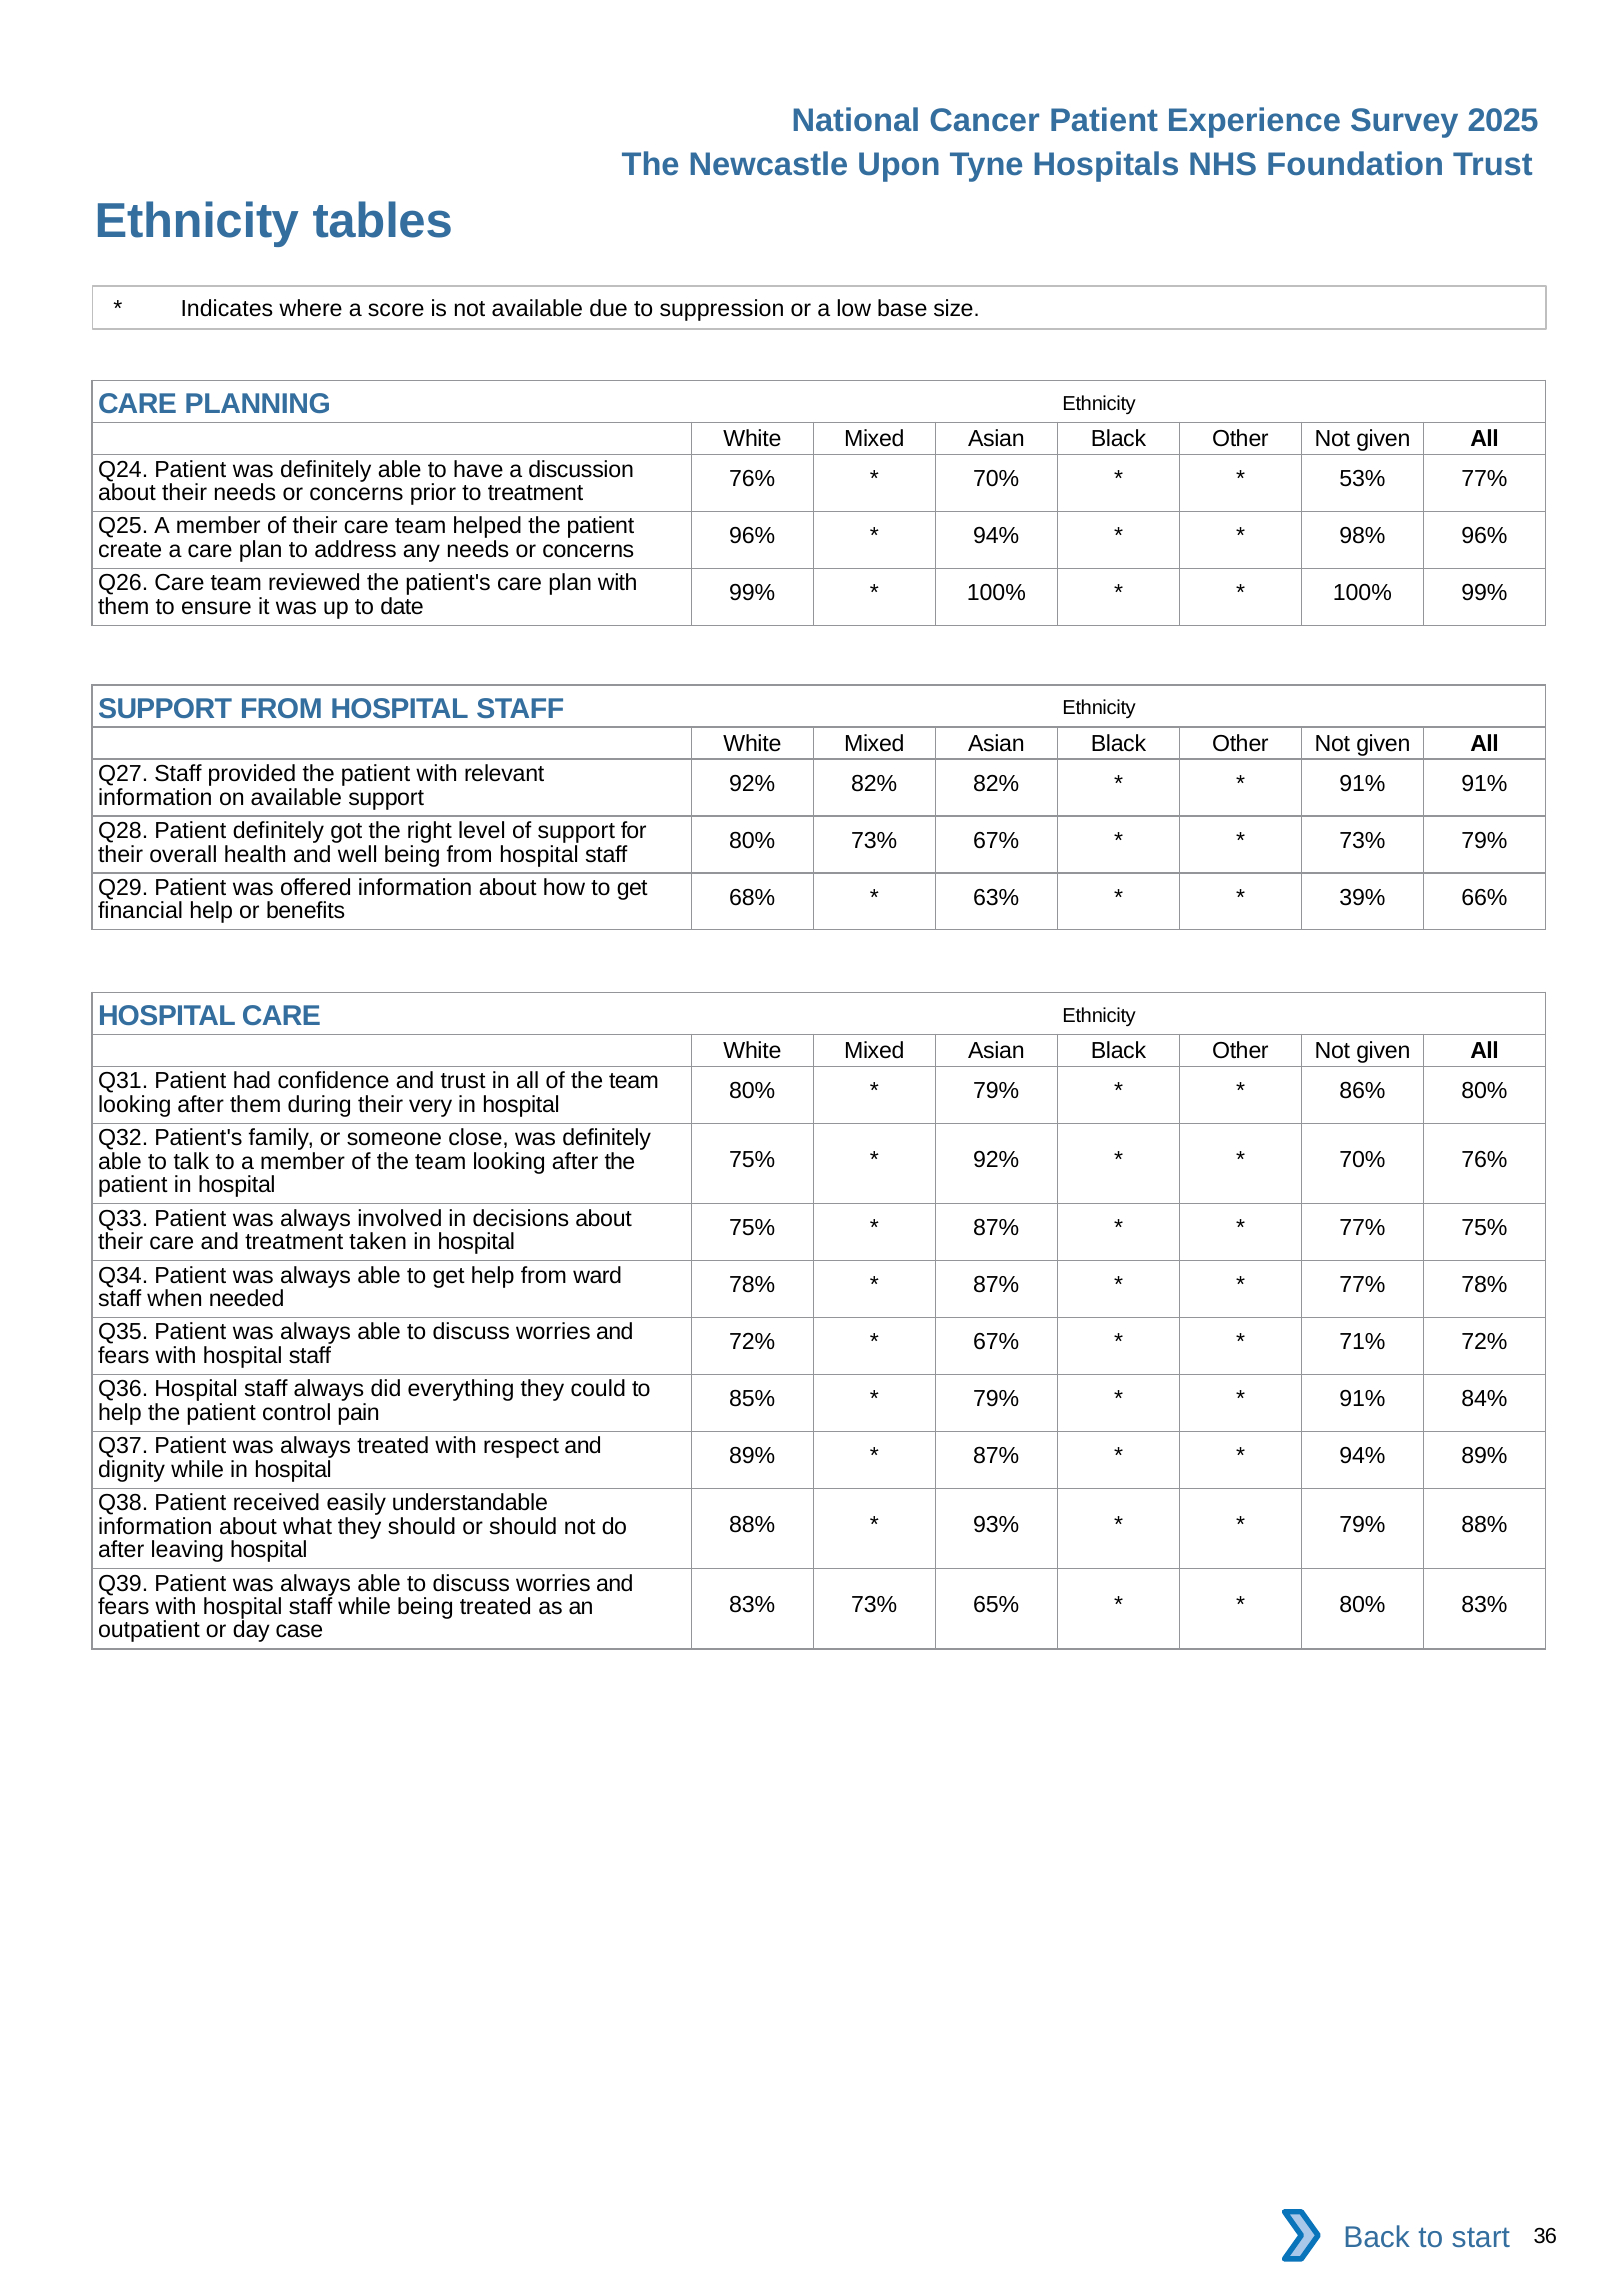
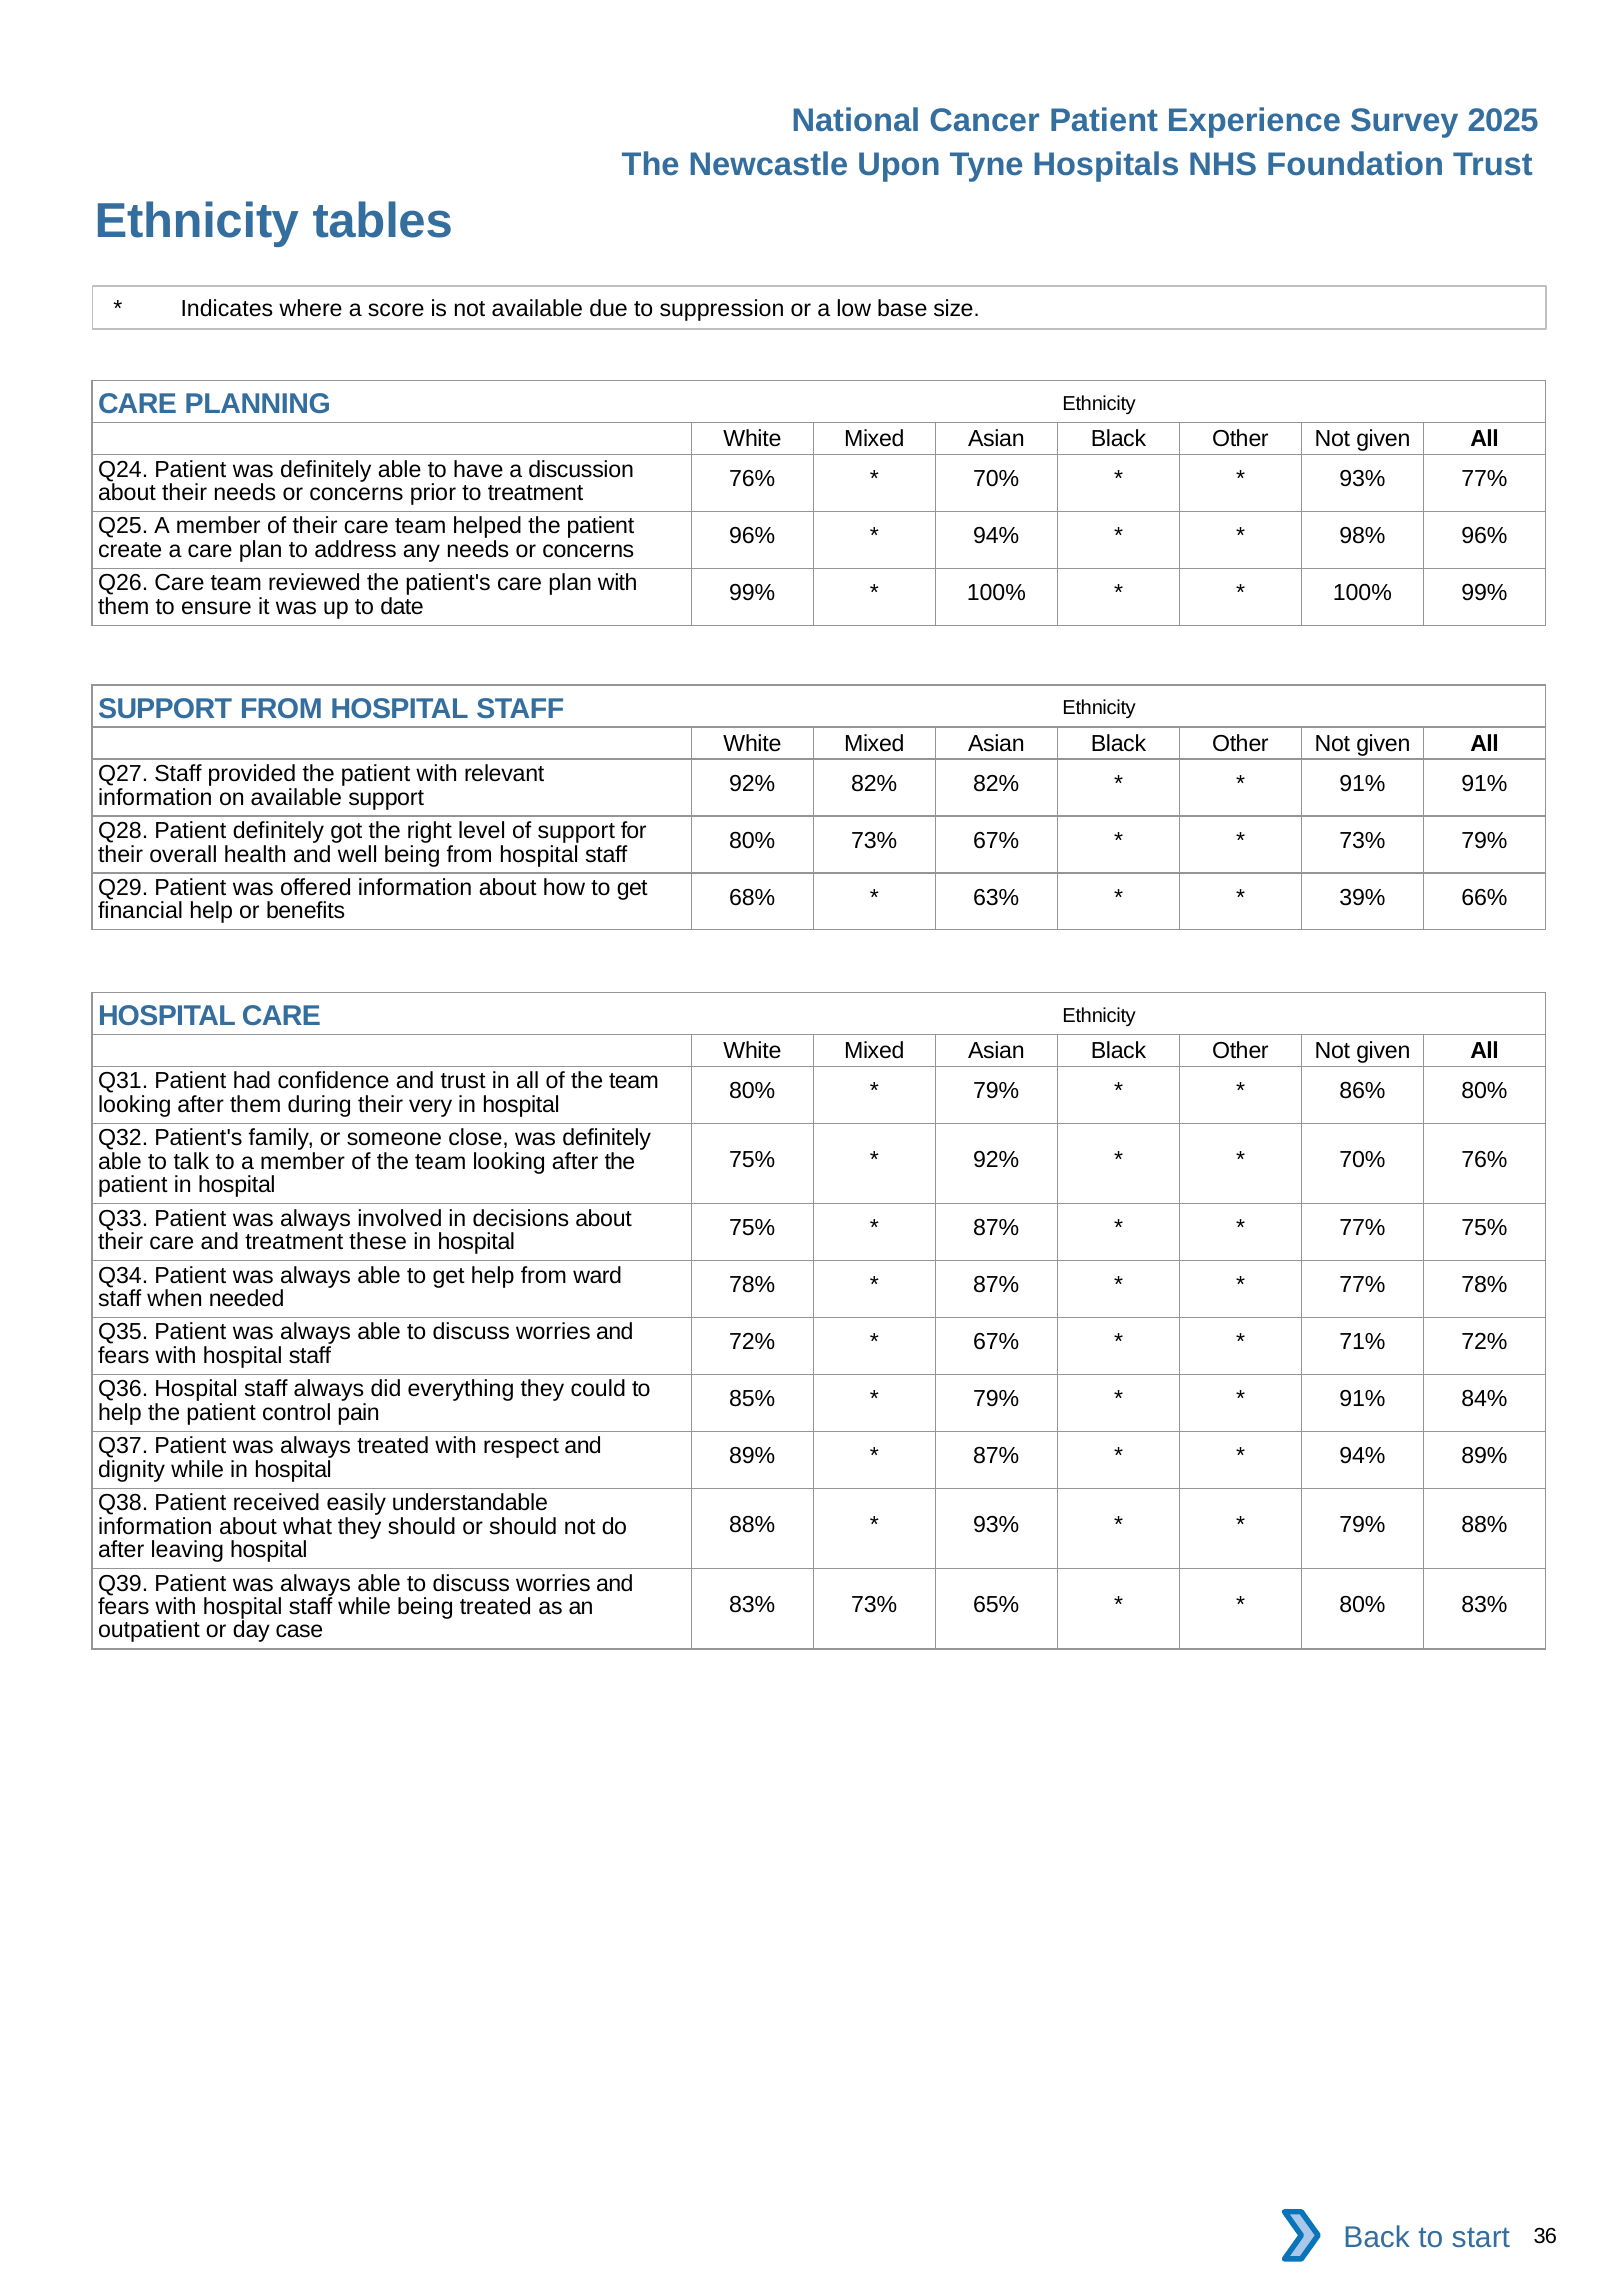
53%: 53% -> 93% (1362, 479)
taken: taken -> these (378, 1242)
